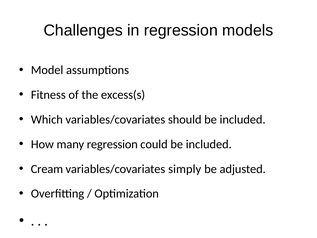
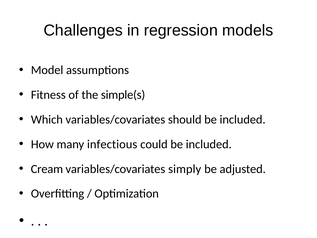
excess(s: excess(s -> simple(s (123, 95)
many regression: regression -> infectious (112, 144)
